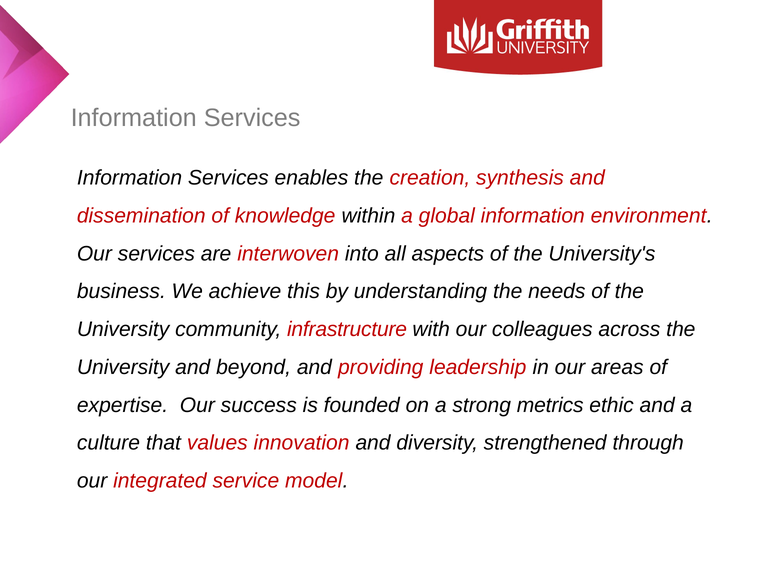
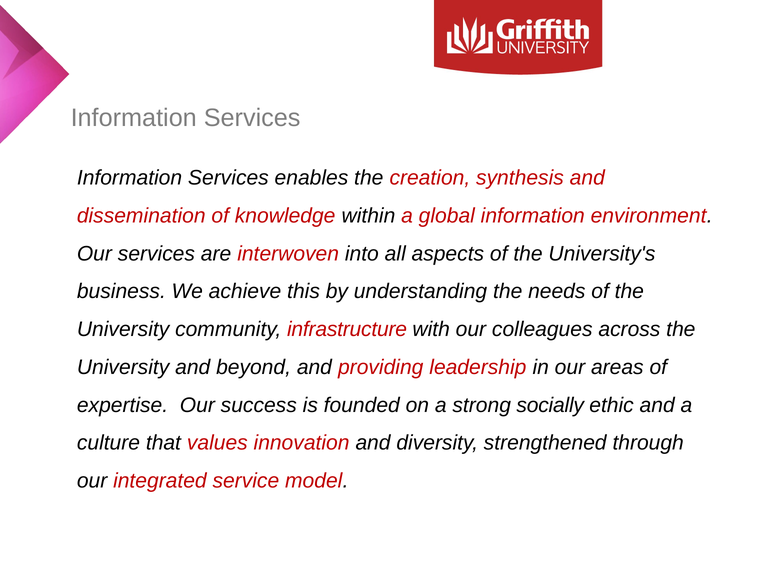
metrics: metrics -> socially (550, 405)
